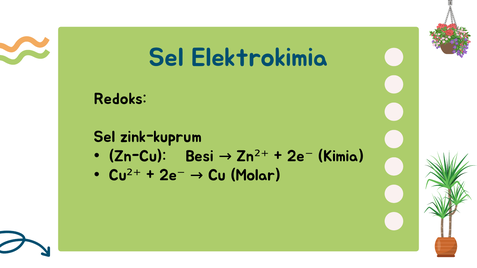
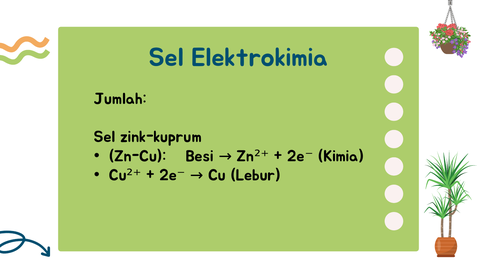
Redoks: Redoks -> Jumlah (120, 99)
Molar: Molar -> Lebur (256, 175)
